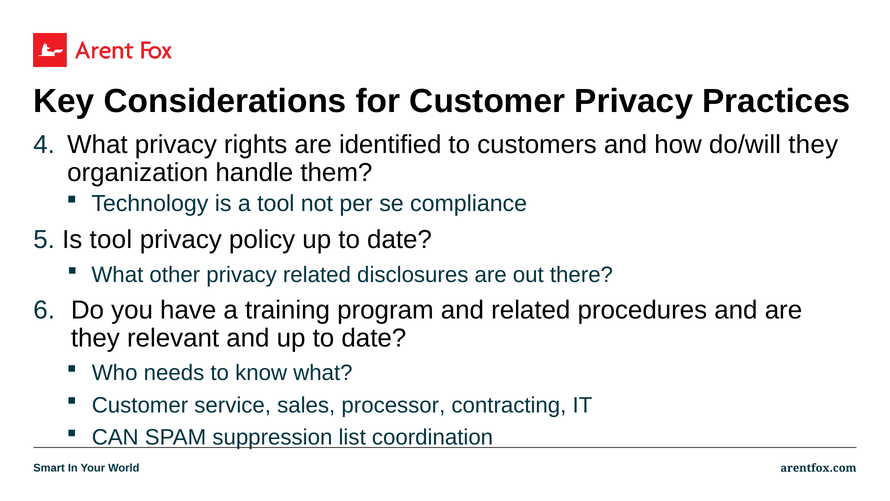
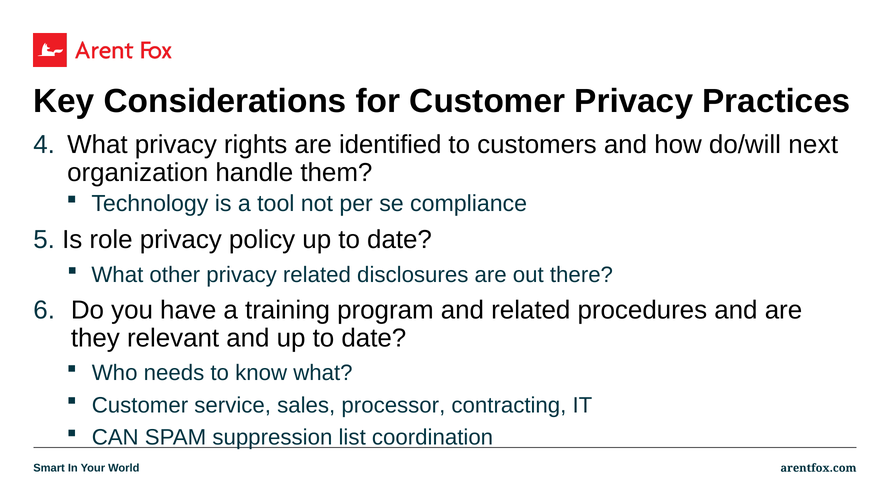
do/will they: they -> next (813, 144)
Is tool: tool -> role (111, 239)
